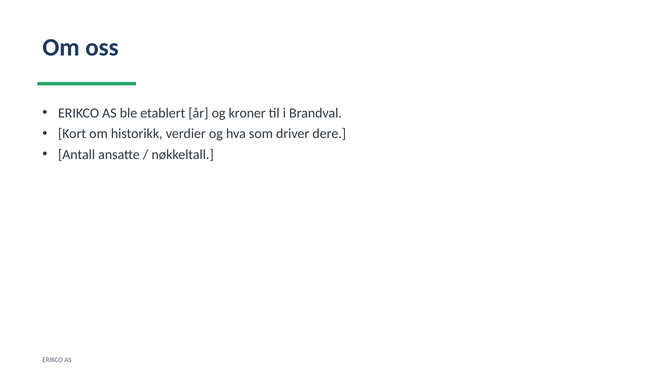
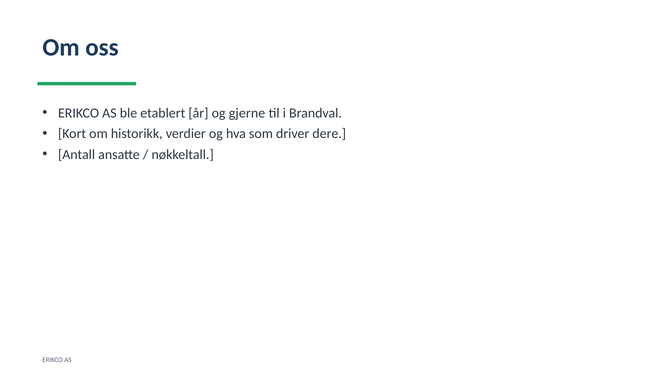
kroner: kroner -> gjerne (247, 113)
